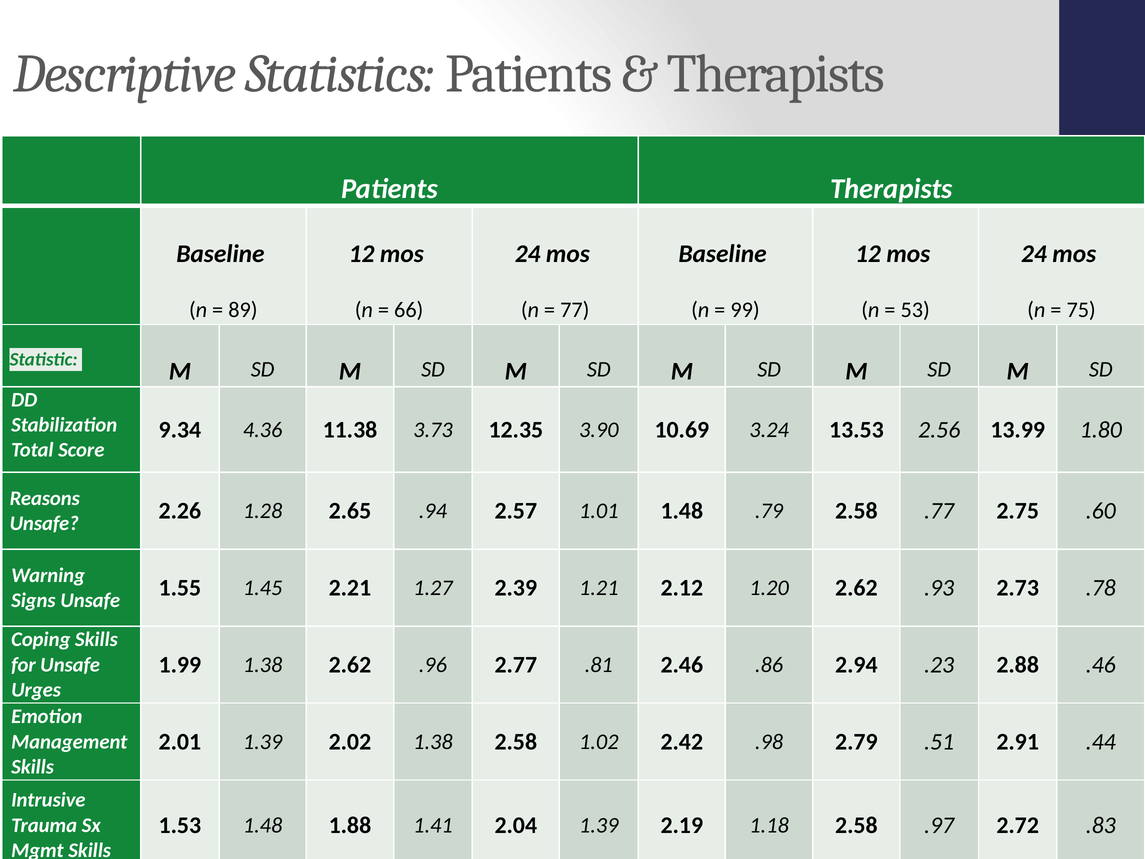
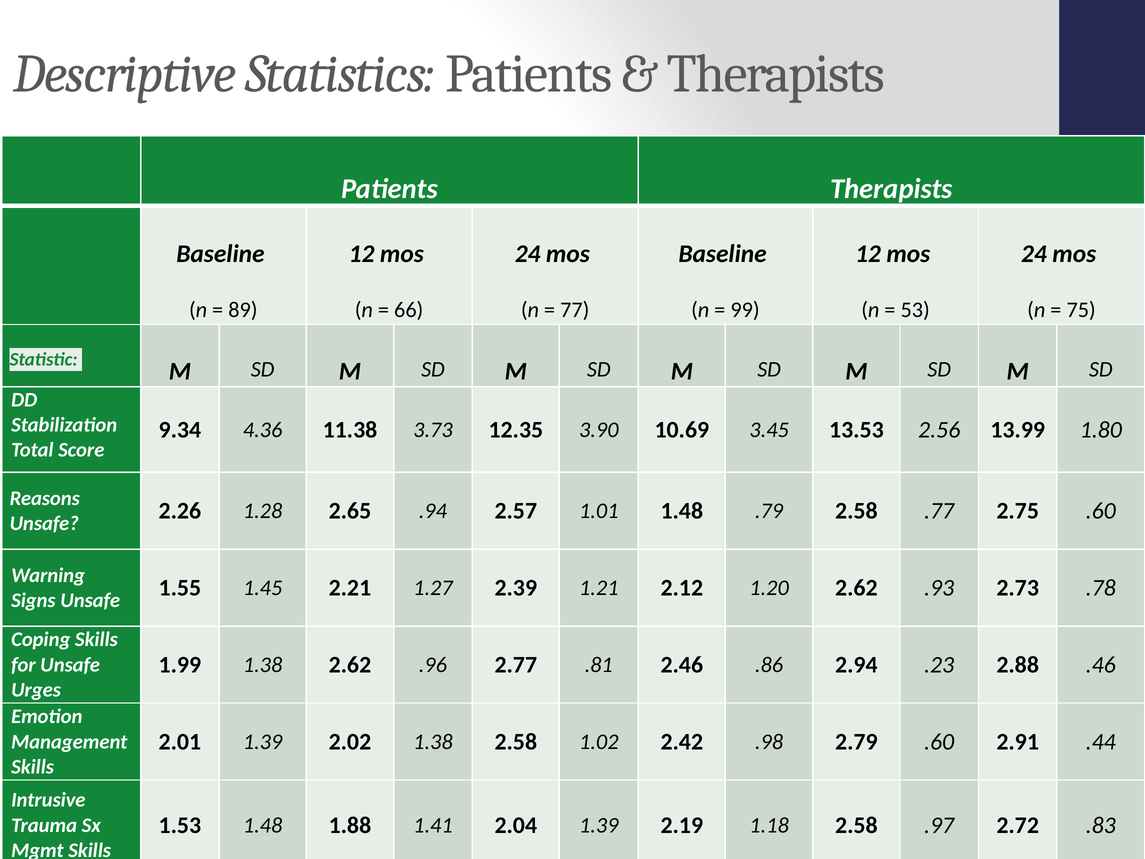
3.24: 3.24 -> 3.45 (769, 430)
2.79 .51: .51 -> .60 (939, 742)
